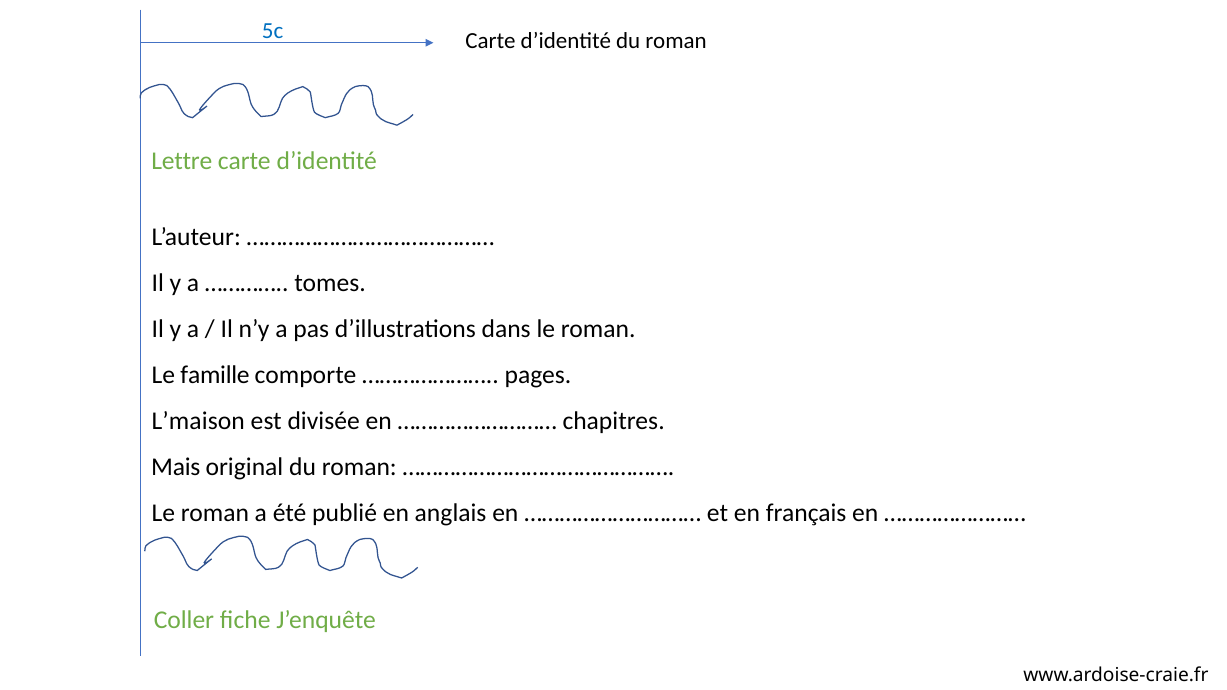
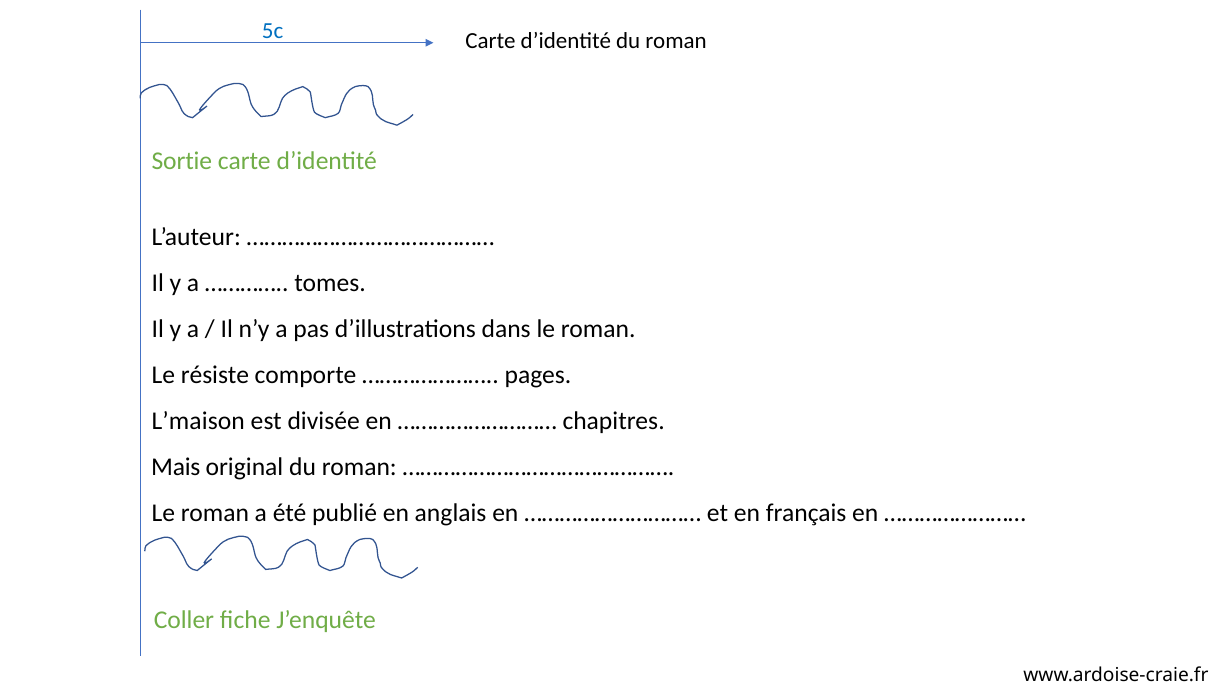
Lettre: Lettre -> Sortie (182, 161)
famille: famille -> résiste (215, 376)
